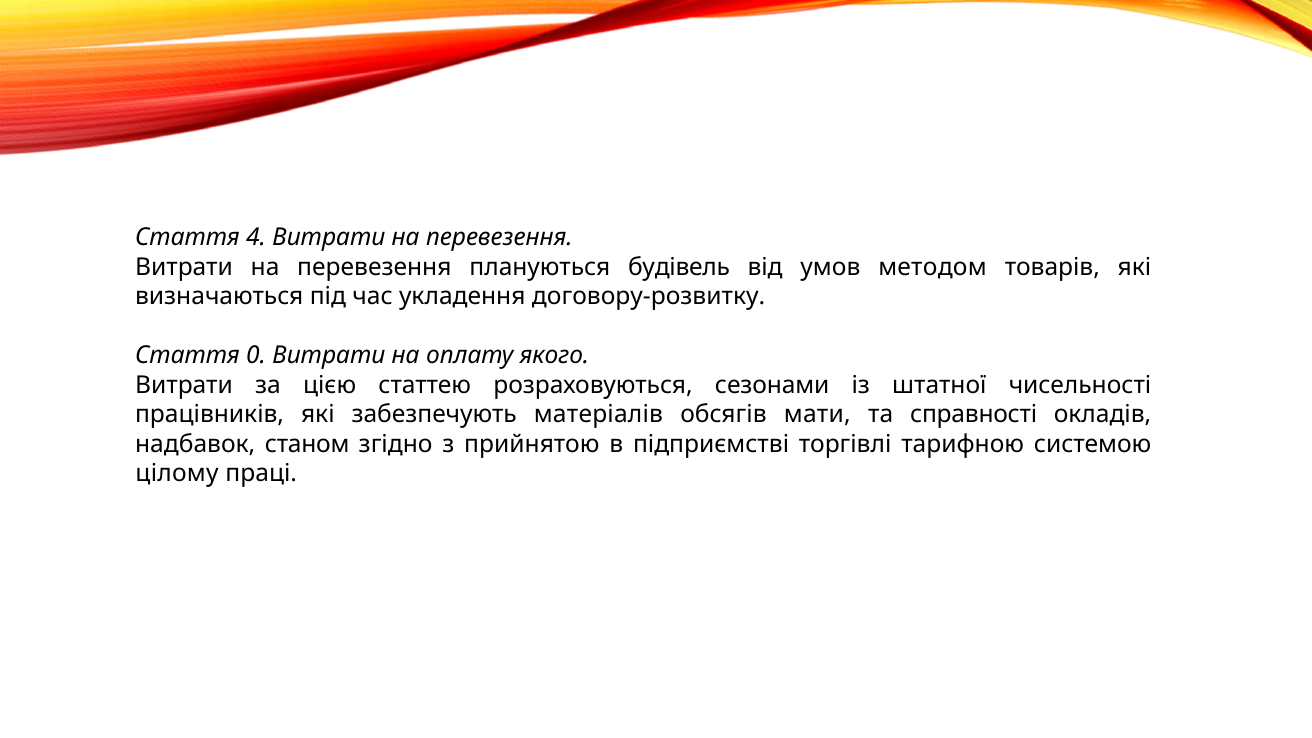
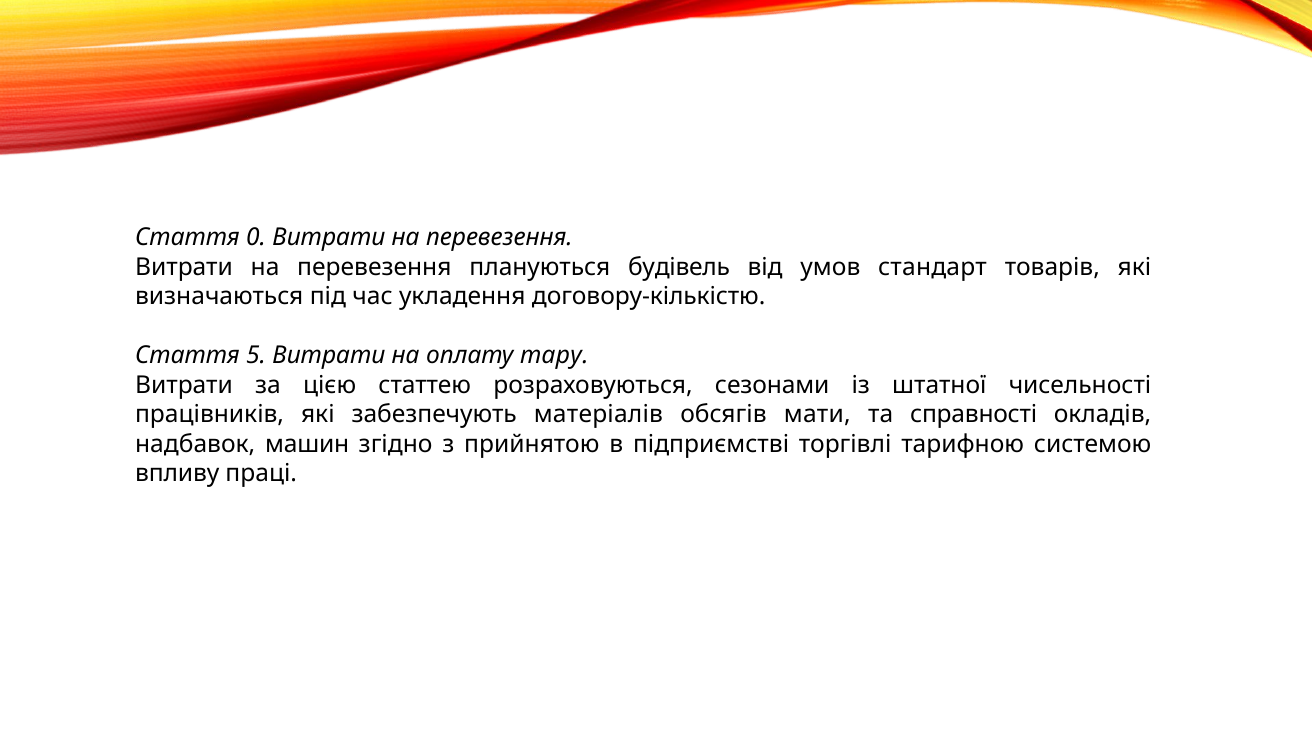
4: 4 -> 0 (256, 237)
методом: методом -> стандарт (933, 267)
договору-розвитку: договору-розвитку -> договору-кількістю (649, 297)
0: 0 -> 5 (256, 356)
якого: якого -> тару (554, 356)
станом: станом -> машин (307, 444)
цілому: цілому -> впливу (177, 474)
